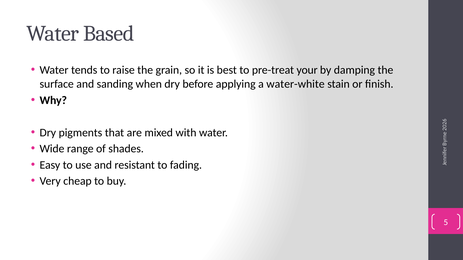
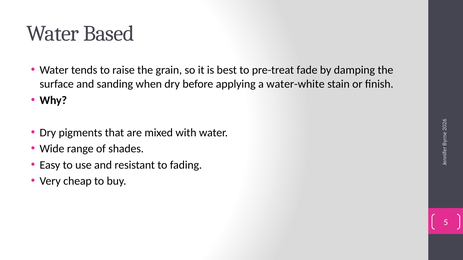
your: your -> fade (307, 70)
